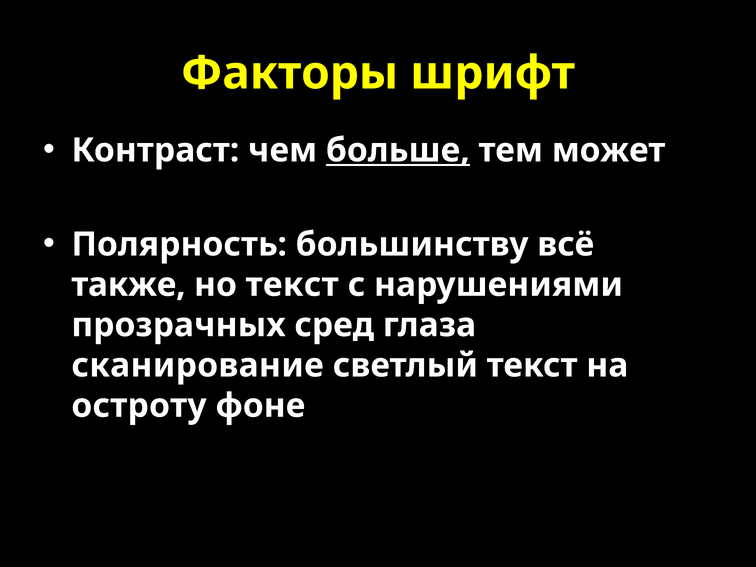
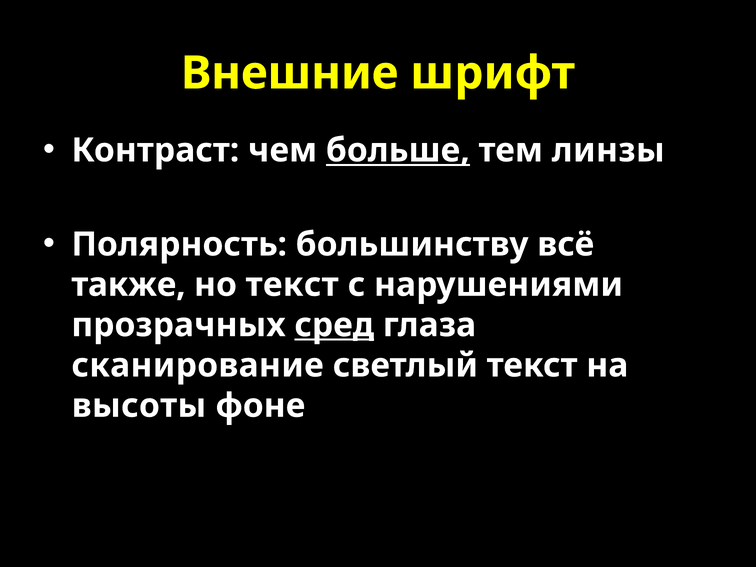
Факторы: Факторы -> Внешние (290, 73)
может: может -> линзы (608, 150)
сред underline: none -> present (334, 325)
остроту: остроту -> высоты (139, 406)
